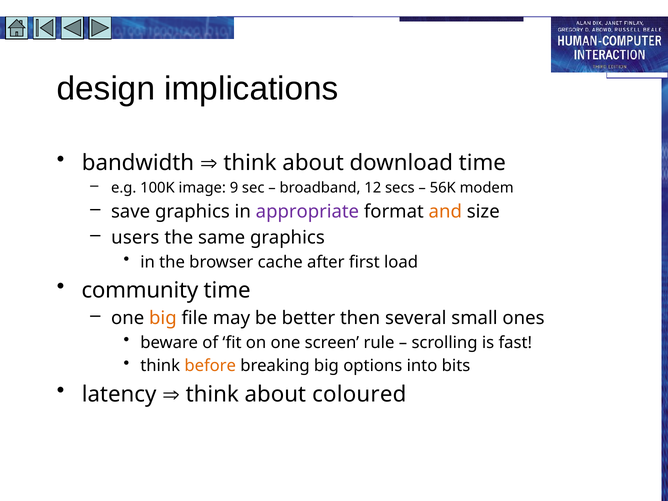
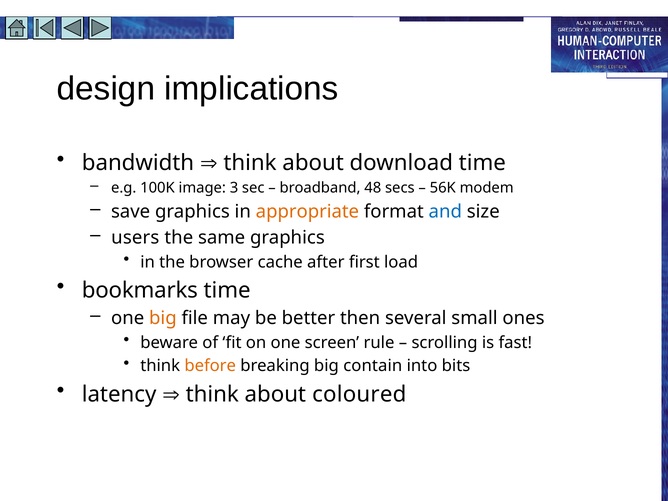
9: 9 -> 3 (234, 188)
12: 12 -> 48 (373, 188)
appropriate colour: purple -> orange (307, 212)
and colour: orange -> blue (445, 212)
community: community -> bookmarks (140, 290)
options: options -> contain (373, 366)
